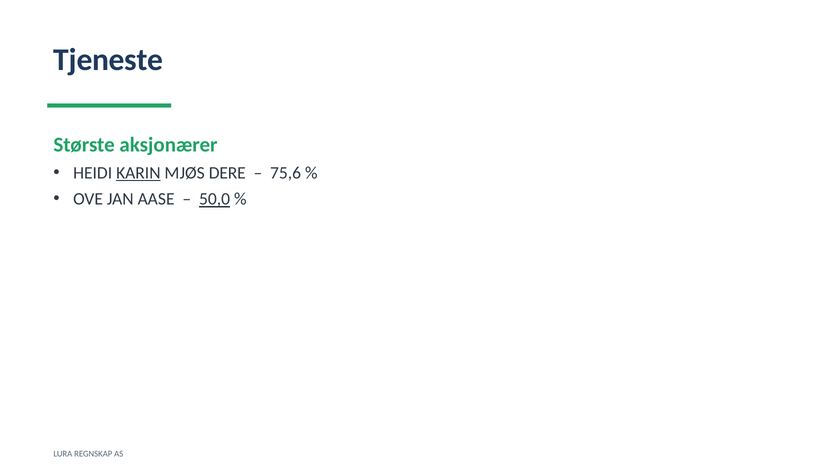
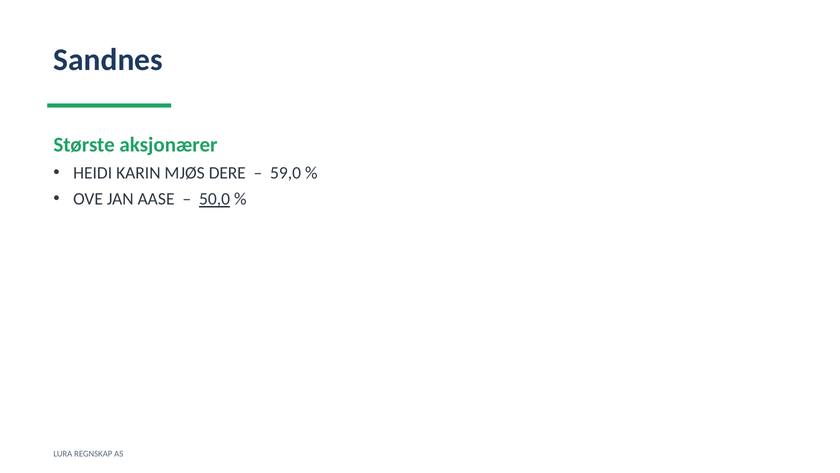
Tjeneste: Tjeneste -> Sandnes (108, 60)
KARIN underline: present -> none (138, 173)
75,6: 75,6 -> 59,0 (286, 173)
